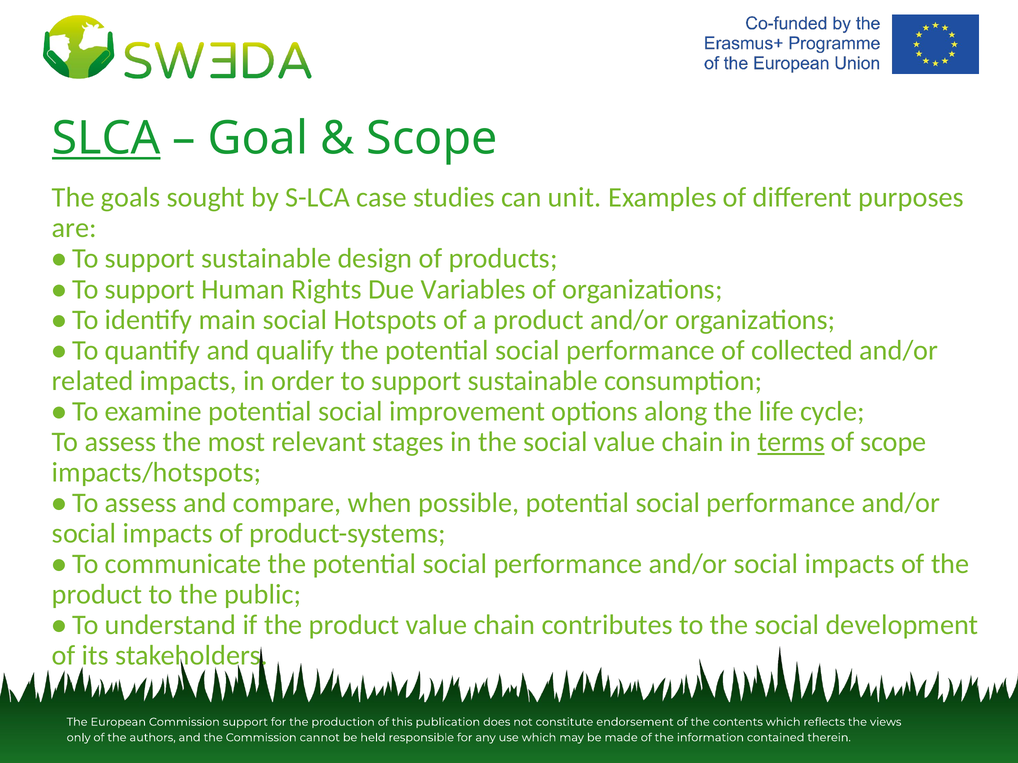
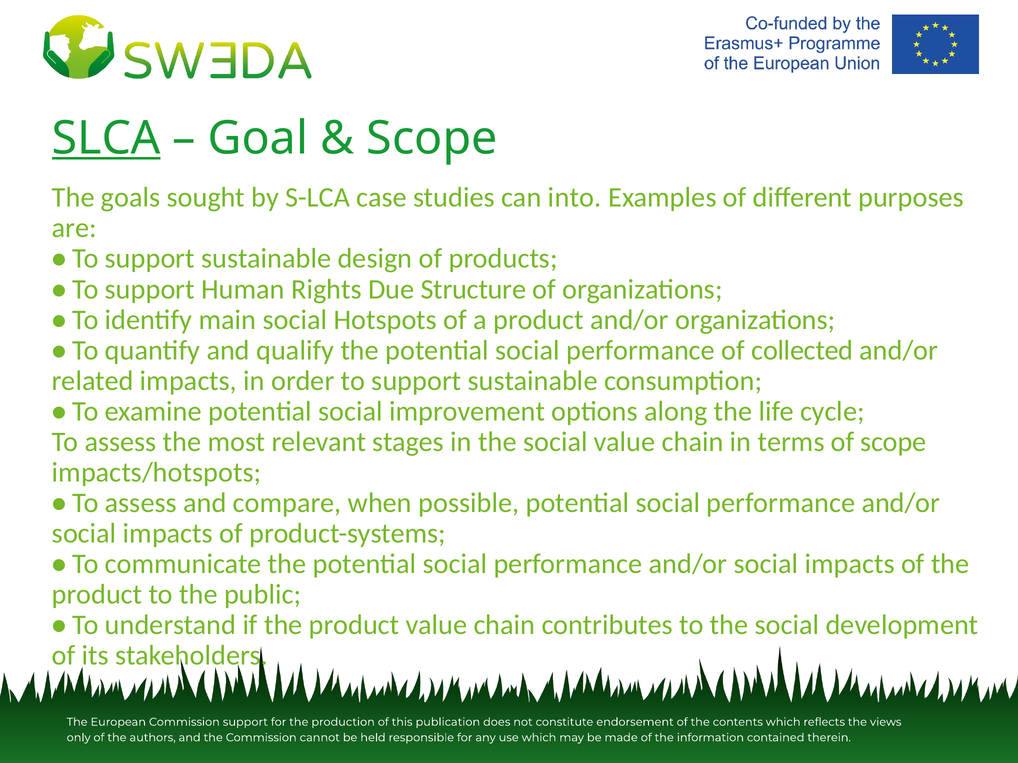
unit: unit -> into (575, 198)
Variables: Variables -> Structure (473, 289)
terms underline: present -> none (791, 442)
